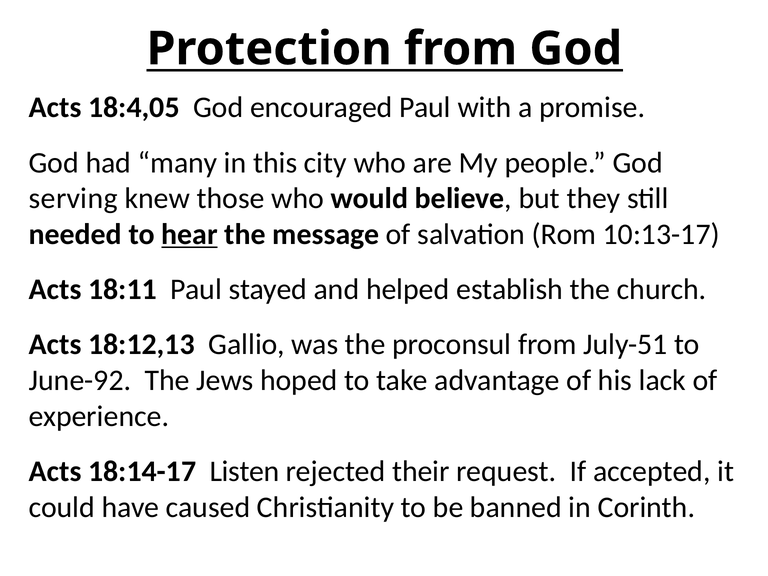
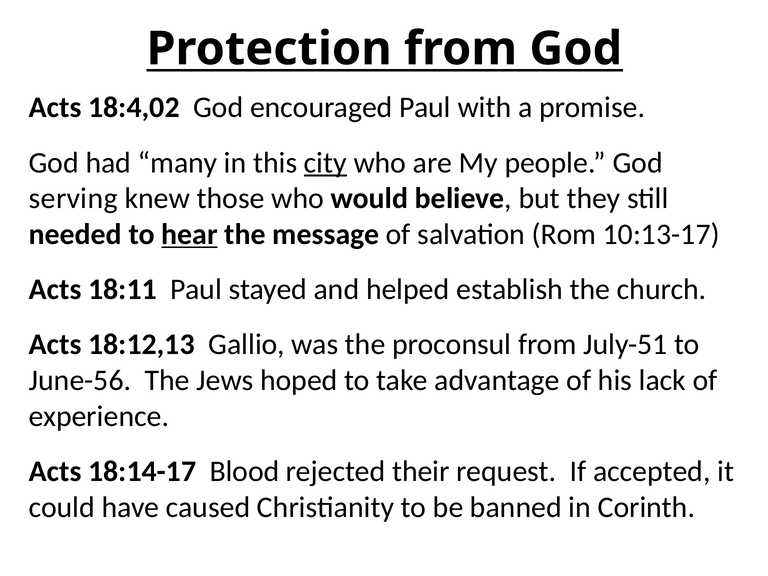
18:4,05: 18:4,05 -> 18:4,02 (134, 108)
city underline: none -> present (325, 163)
June-92: June-92 -> June-56 (80, 380)
Listen: Listen -> Blood (245, 471)
